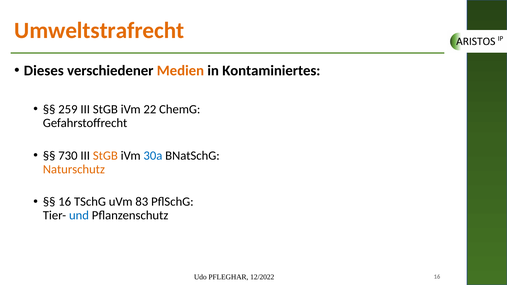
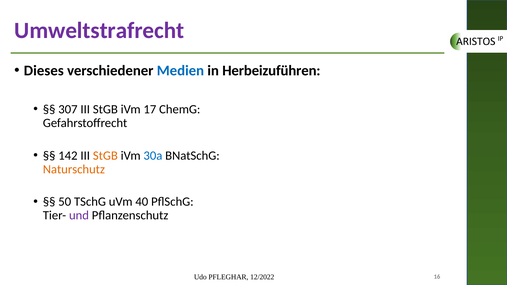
Umweltstrafrecht colour: orange -> purple (99, 31)
Medien colour: orange -> blue (180, 71)
Kontaminiertes: Kontaminiertes -> Herbeizuführen (271, 71)
259: 259 -> 307 (68, 109)
22: 22 -> 17 (150, 109)
730: 730 -> 142 (68, 156)
16: 16 -> 50 (65, 202)
83: 83 -> 40 (142, 202)
und colour: blue -> purple (79, 216)
